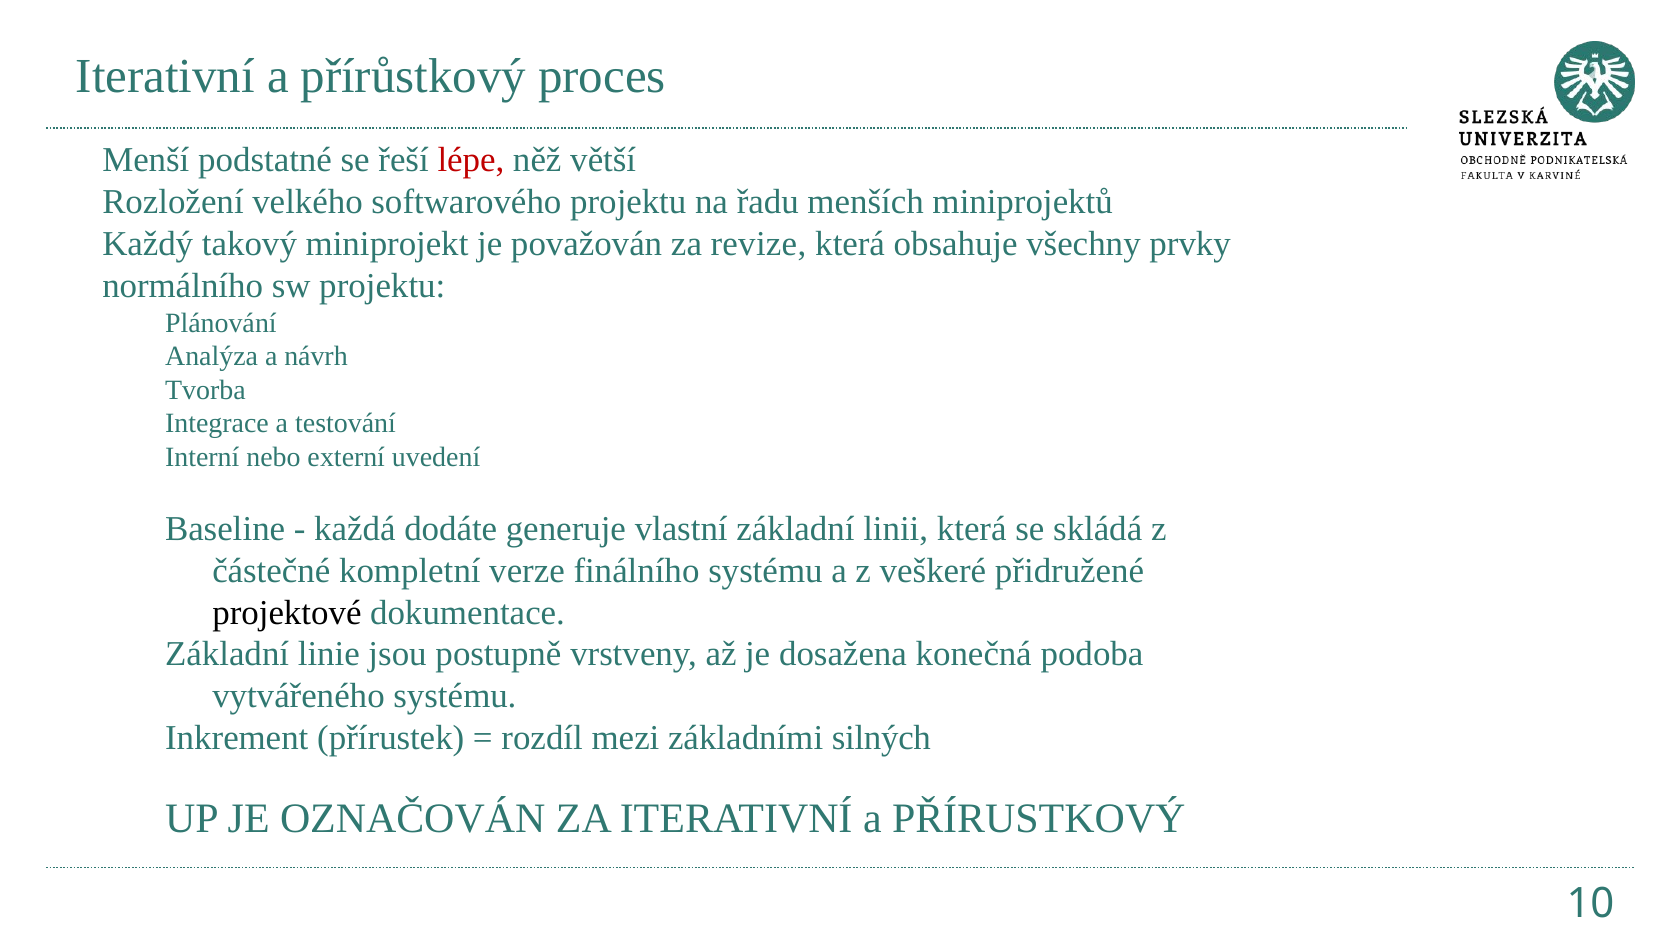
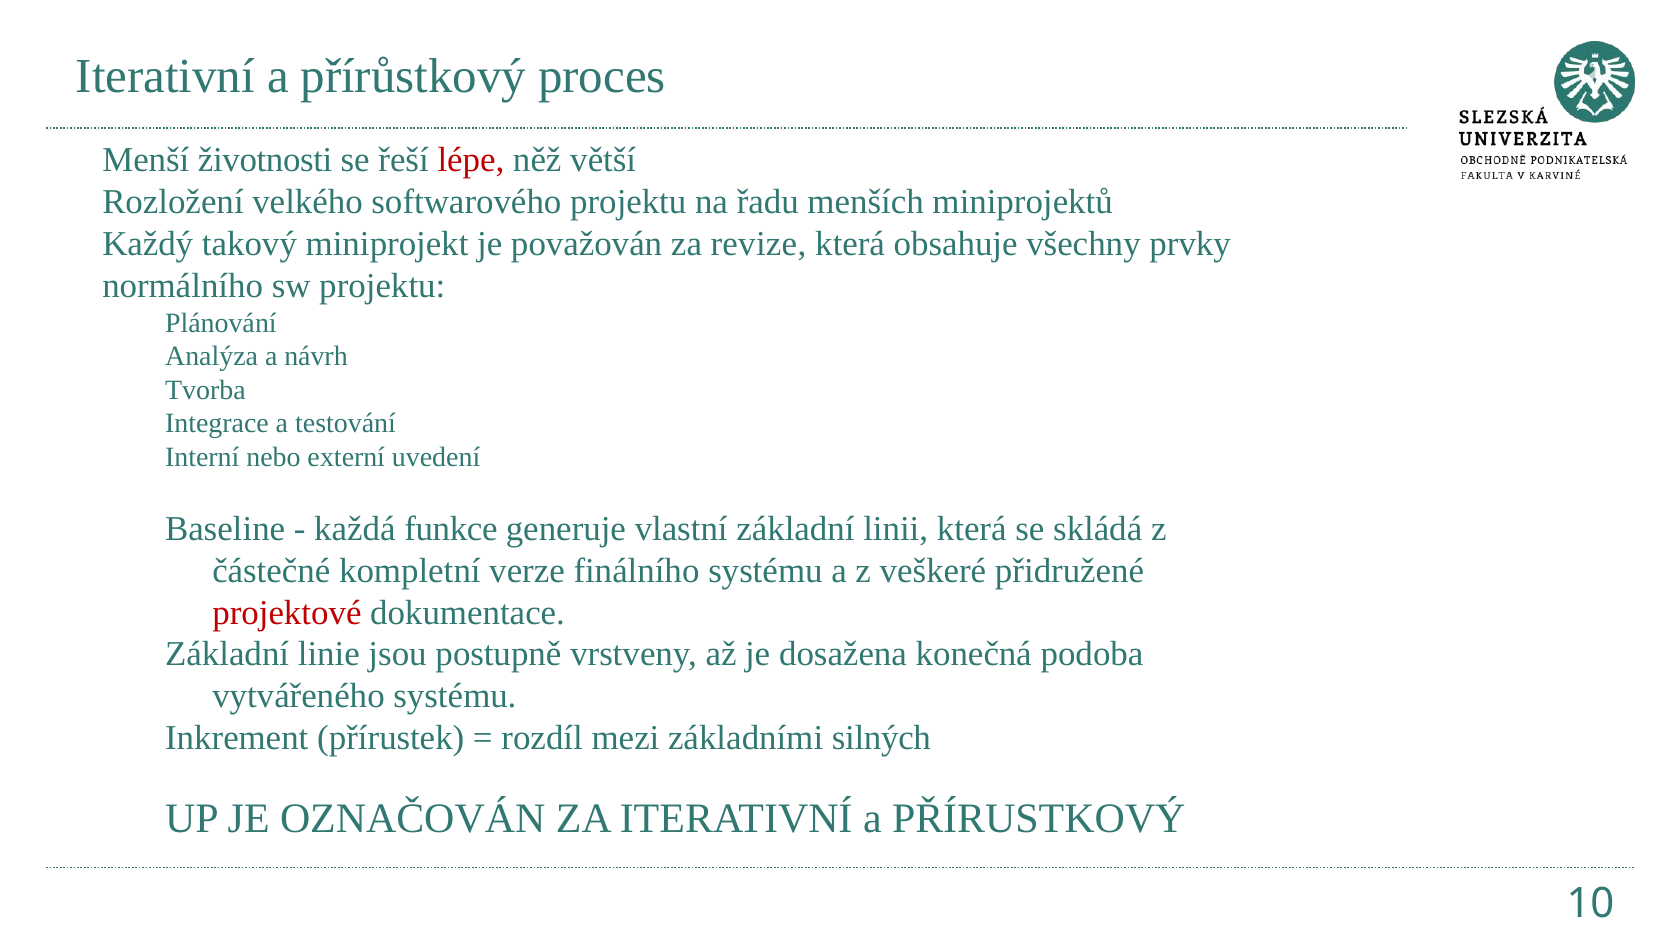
podstatné: podstatné -> životnosti (265, 160)
dodáte: dodáte -> funkce (451, 529)
projektové colour: black -> red (287, 613)
